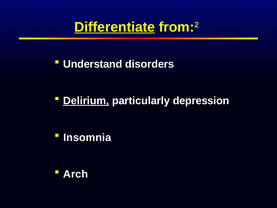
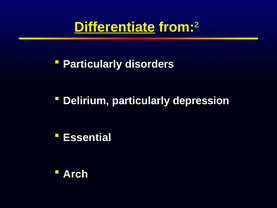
Understand: Understand -> Particularly (93, 64)
Delirium underline: present -> none (86, 101)
Insomnia: Insomnia -> Essential (87, 137)
